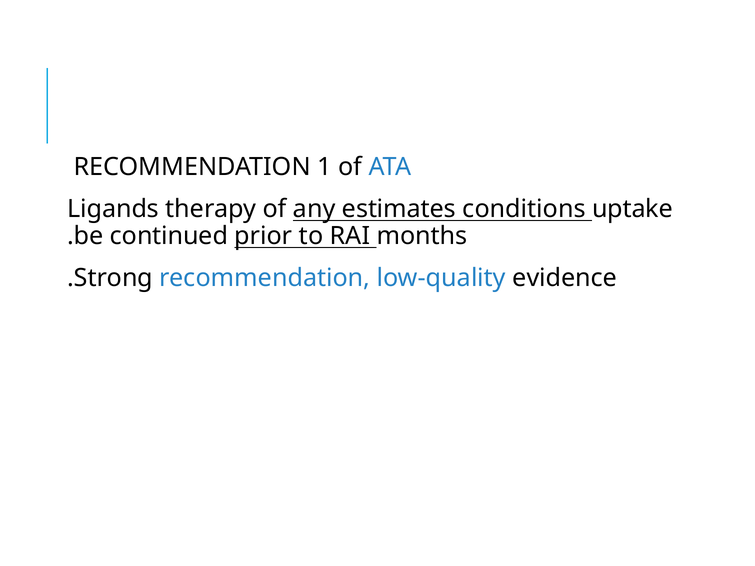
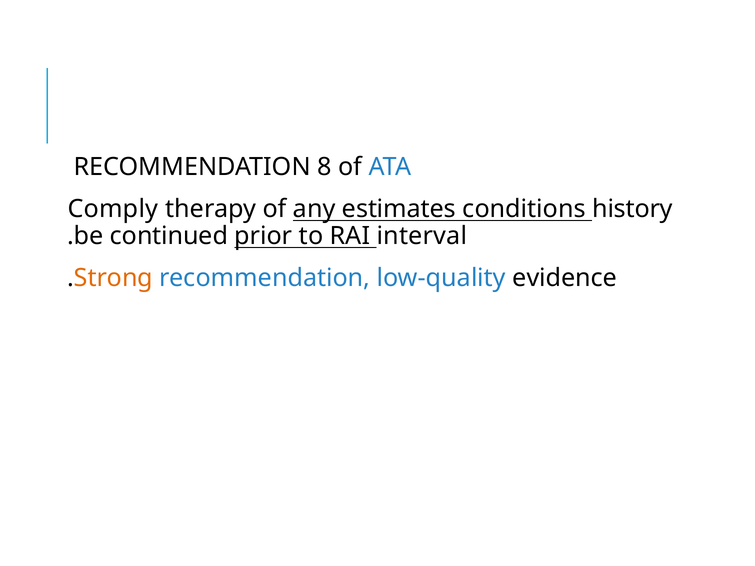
1: 1 -> 8 (324, 167)
Ligands: Ligands -> Comply (113, 209)
uptake: uptake -> history (632, 209)
months: months -> interval (422, 236)
Strong colour: black -> orange (113, 278)
